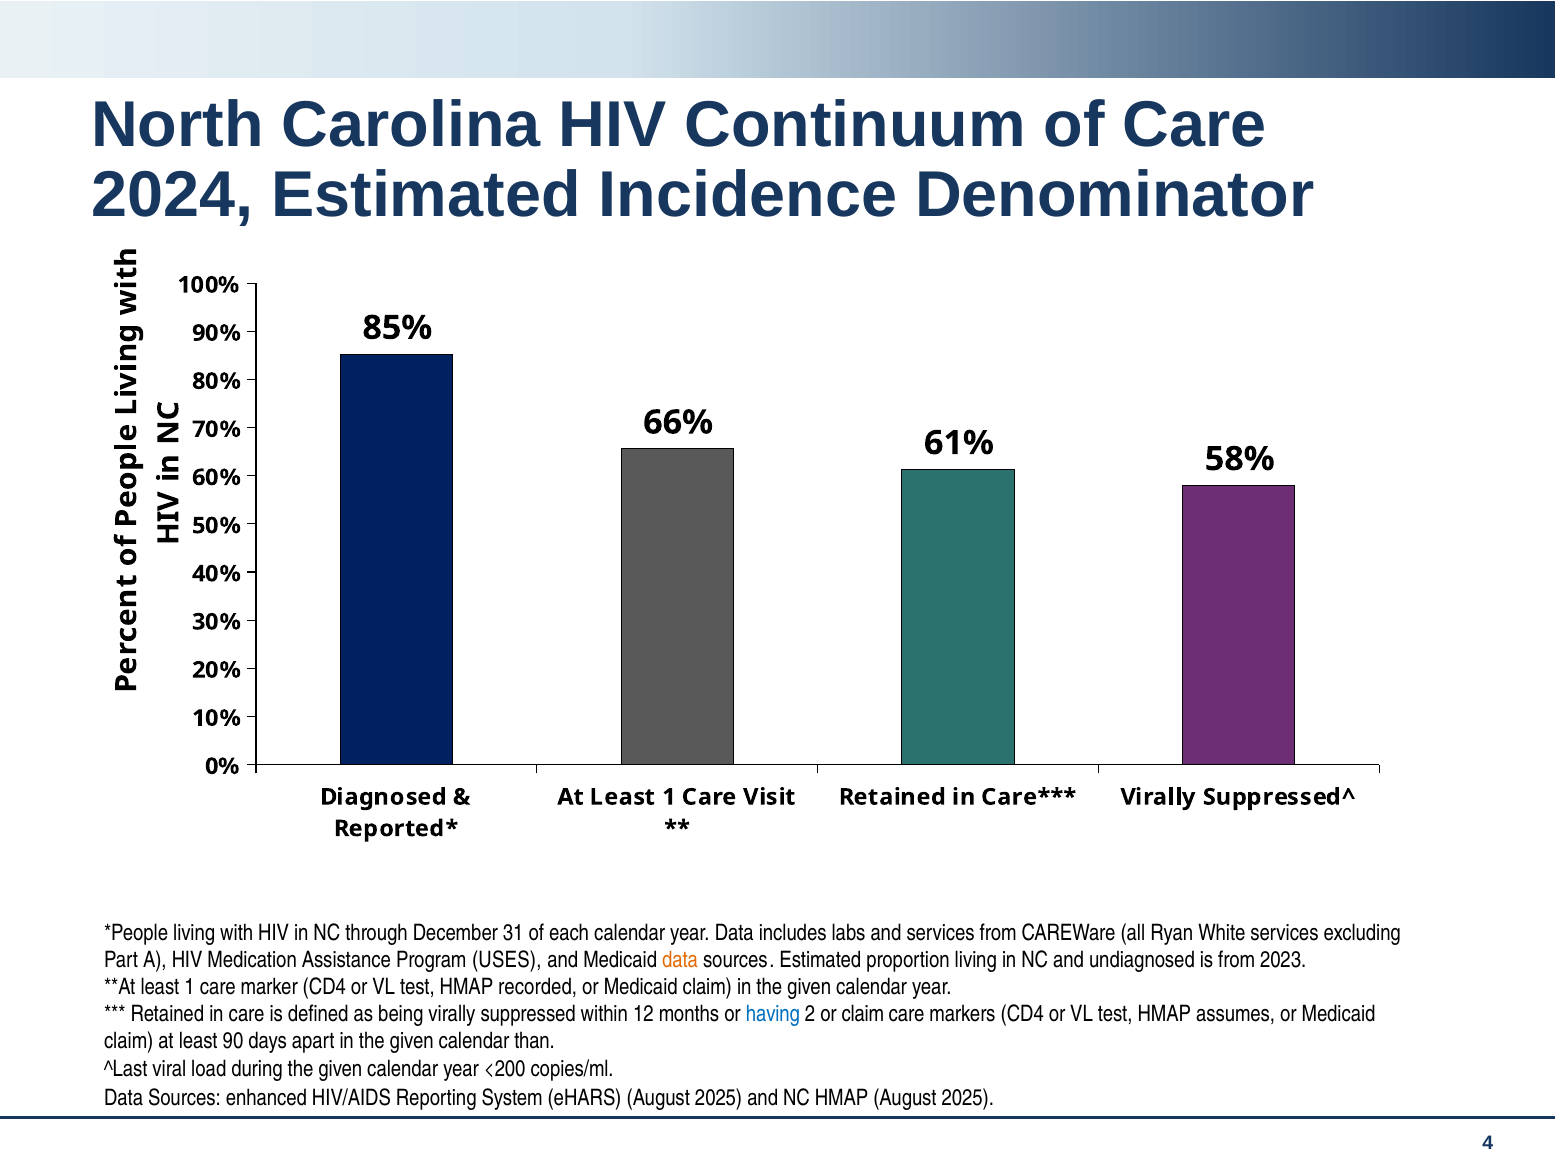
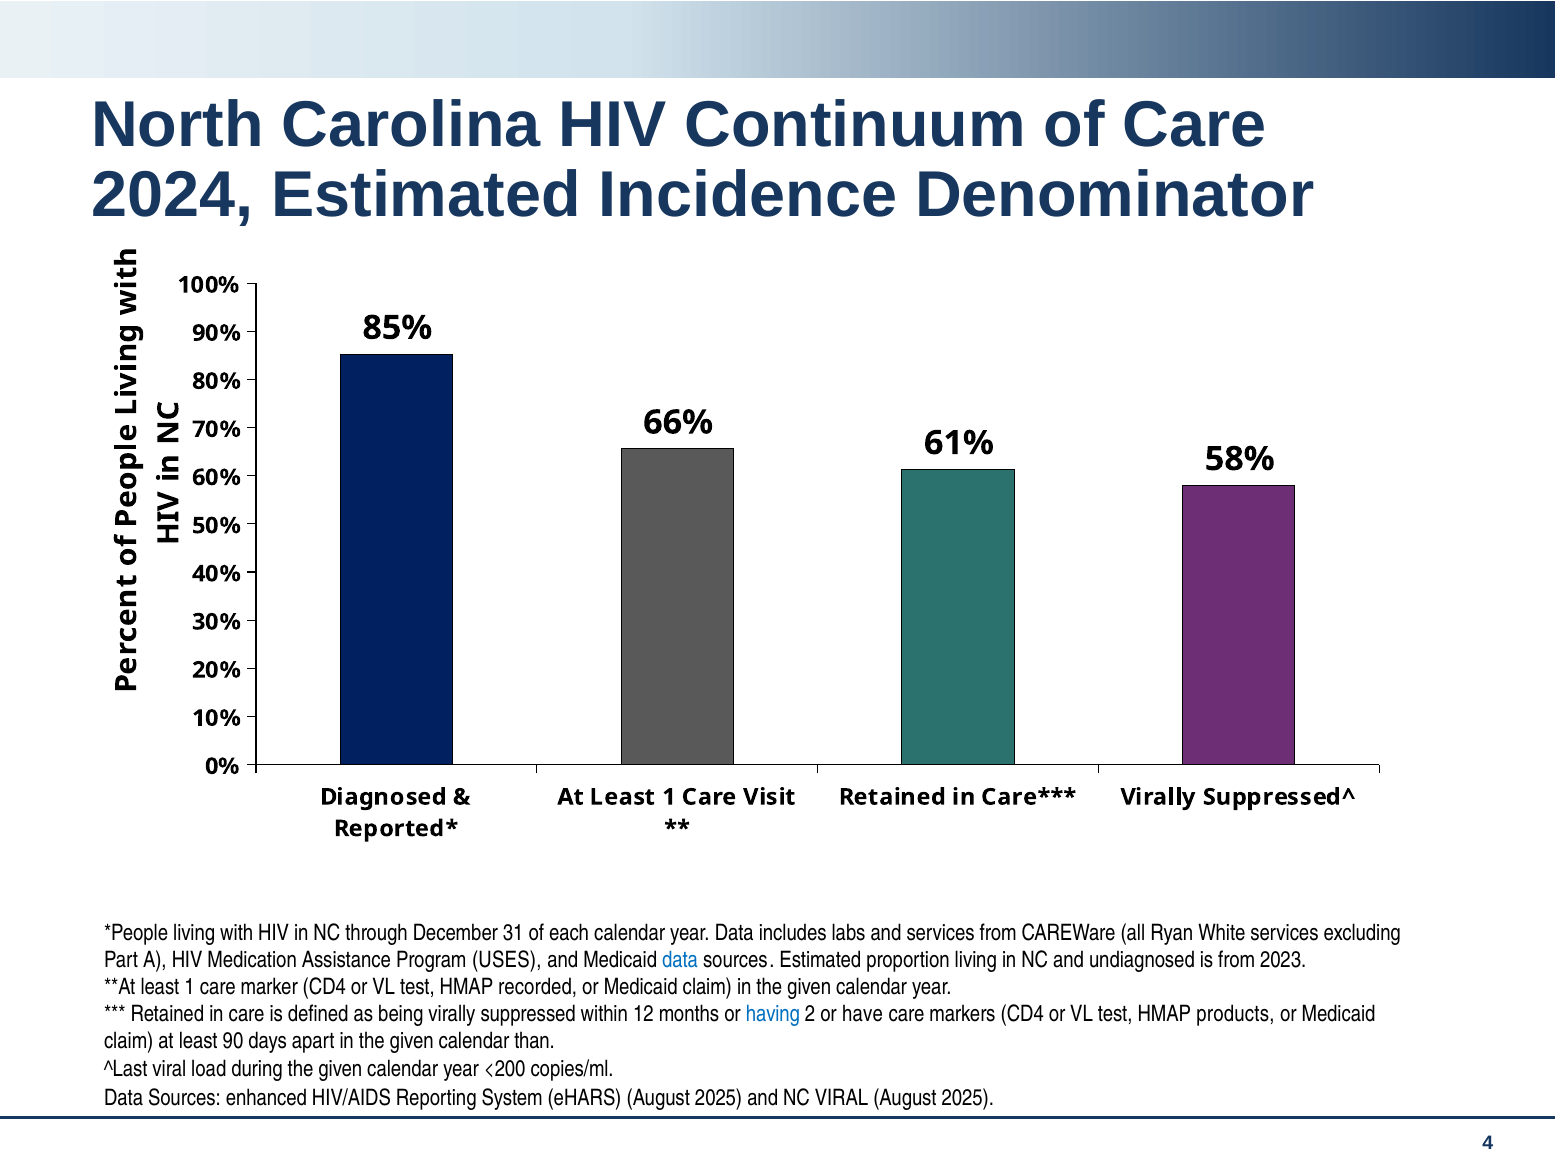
data colour: orange -> blue (680, 960)
or claim: claim -> have (863, 1014)
assumes: assumes -> products (1235, 1014)
NC HMAP: HMAP -> VIRAL (842, 1098)
